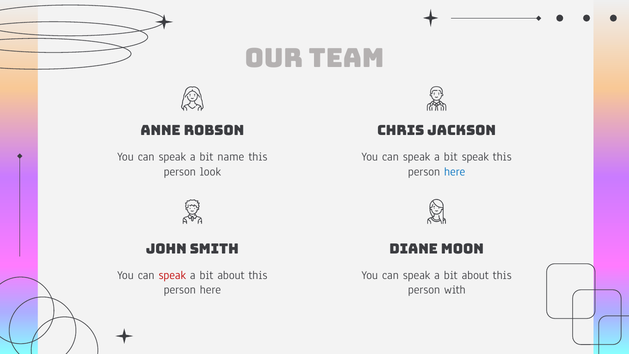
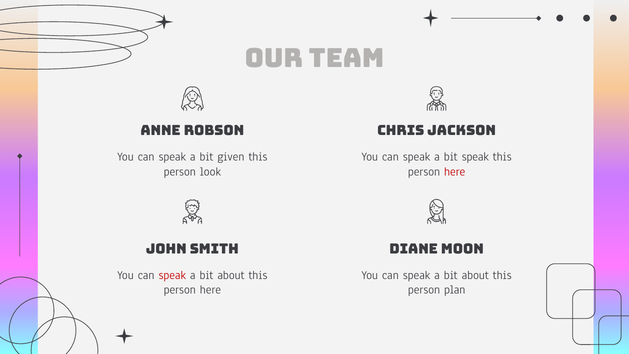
name: name -> given (231, 157)
here colour: blue -> red (455, 171)
with: with -> plan (455, 290)
